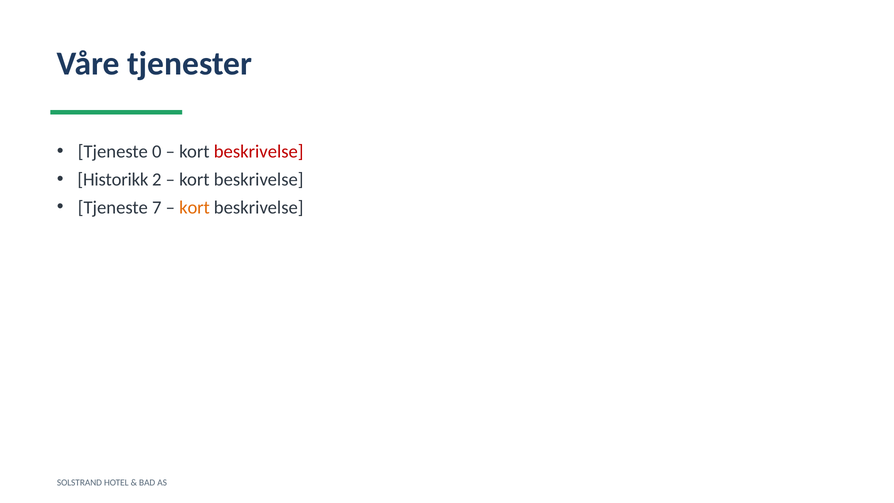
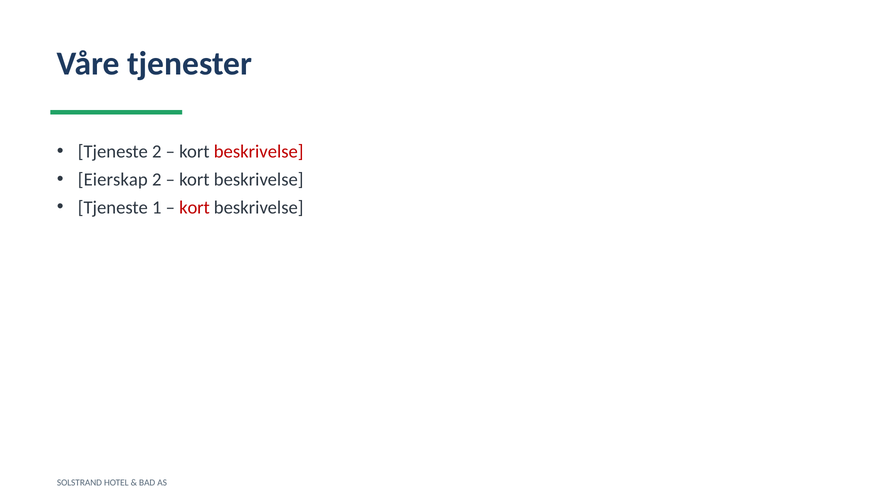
Tjeneste 0: 0 -> 2 (157, 151)
Historikk: Historikk -> Eierskap (113, 179)
7: 7 -> 1 (157, 207)
kort colour: orange -> red (194, 207)
